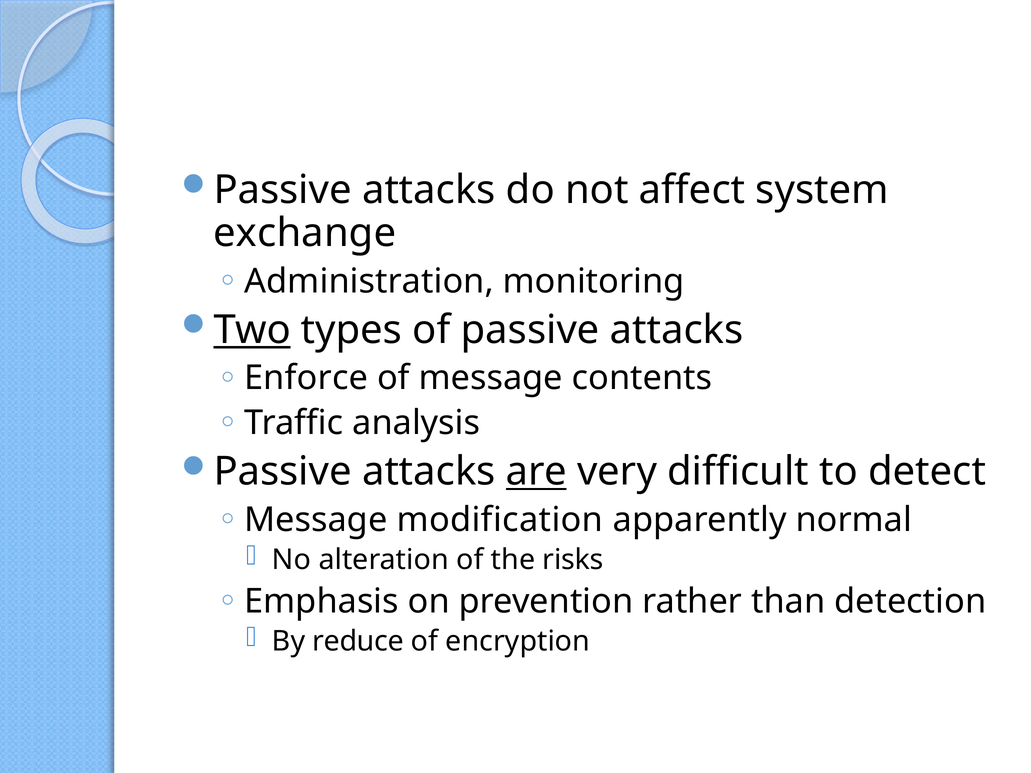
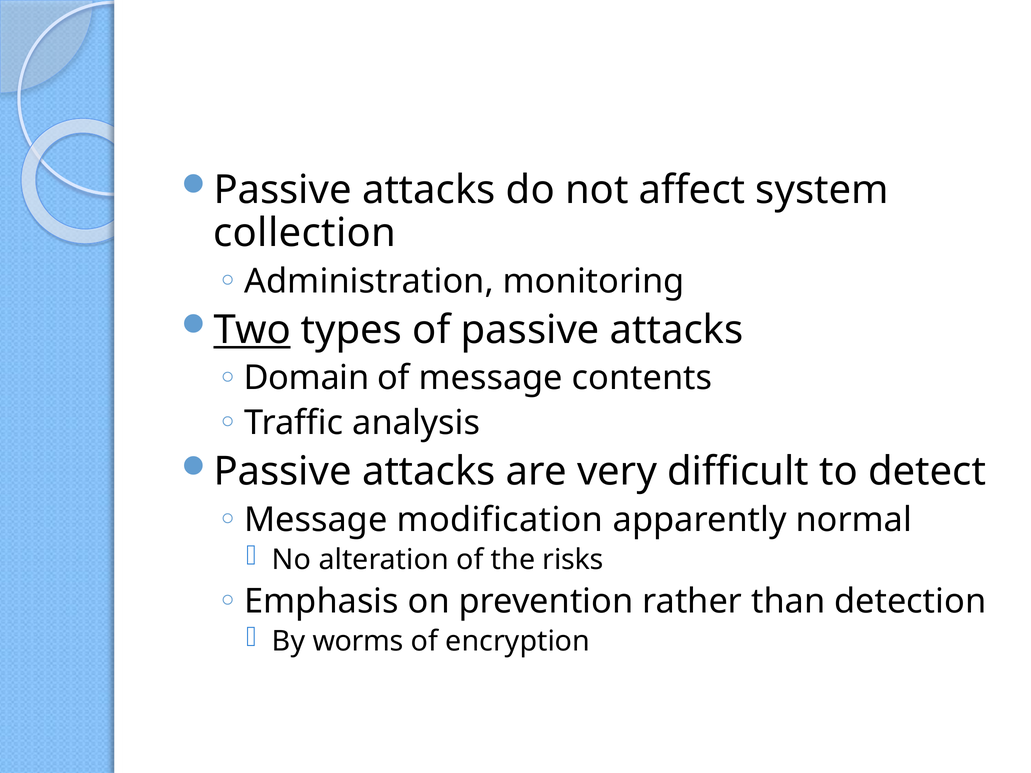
exchange: exchange -> collection (305, 233)
Enforce: Enforce -> Domain (306, 378)
are underline: present -> none (537, 472)
reduce: reduce -> worms (358, 641)
